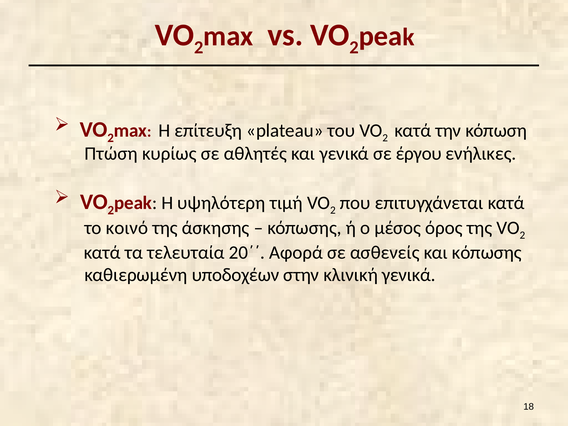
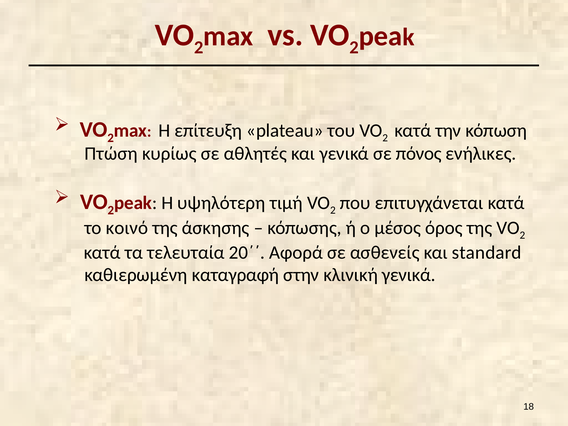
έργου: έργου -> πόνος (419, 154)
και κόπωσης: κόπωσης -> standard (487, 252)
υποδοχέων: υποδοχέων -> καταγραφή (235, 275)
